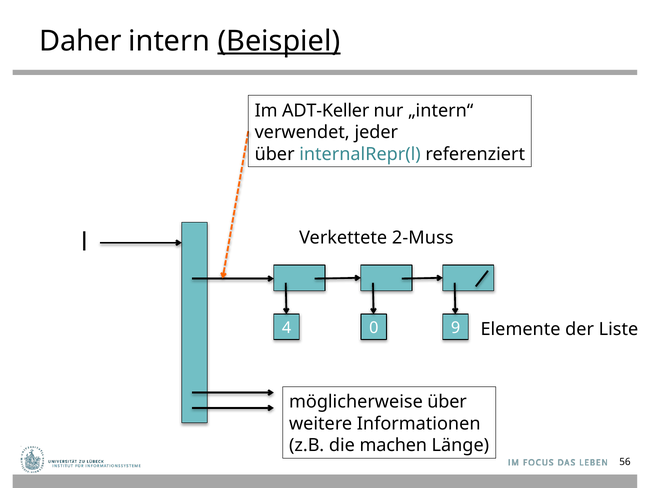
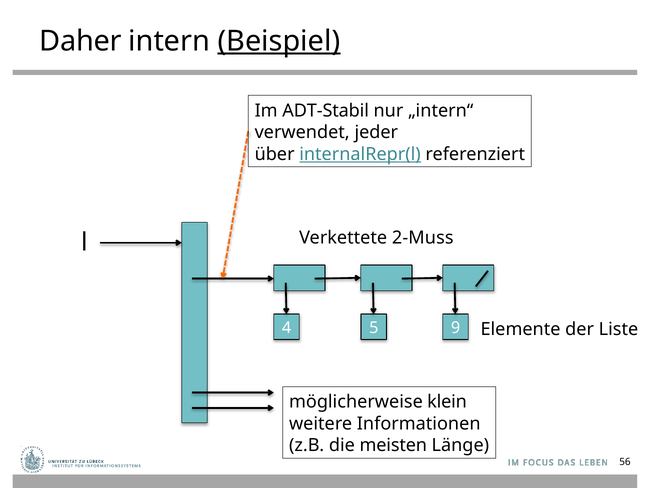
ADT-Keller: ADT-Keller -> ADT-Stabil (326, 111)
internalRepr(l underline: none -> present (360, 154)
0: 0 -> 5 (374, 328)
möglicherweise über: über -> klein (447, 401)
machen: machen -> meisten (393, 445)
